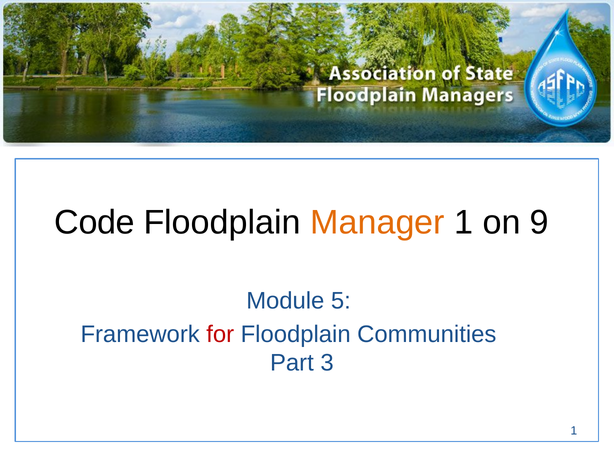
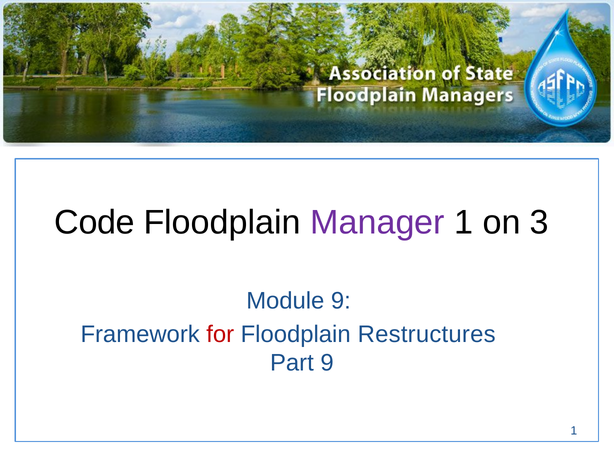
Manager colour: orange -> purple (378, 222)
9: 9 -> 3 (539, 222)
Module 5: 5 -> 9 (341, 300)
Communities: Communities -> Restructures (427, 334)
Part 3: 3 -> 9 (327, 363)
